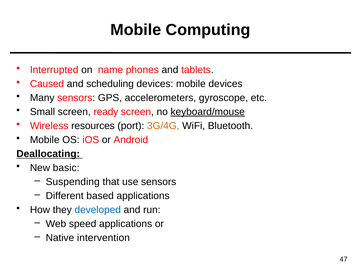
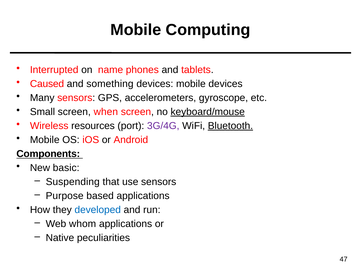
scheduling: scheduling -> something (110, 84)
ready: ready -> when (106, 112)
3G/4G colour: orange -> purple (163, 126)
Bluetooth underline: none -> present (230, 126)
Deallocating: Deallocating -> Components (48, 154)
Different: Different -> Purpose (65, 196)
speed: speed -> whom (83, 224)
intervention: intervention -> peculiarities (103, 239)
